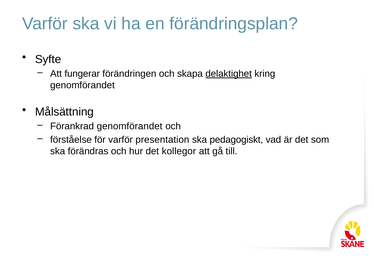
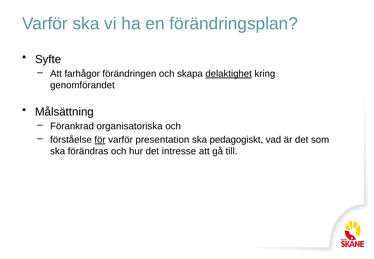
fungerar: fungerar -> farhågor (82, 74)
Förankrad genomförandet: genomförandet -> organisatoriska (130, 126)
för underline: none -> present (100, 140)
kollegor: kollegor -> intresse (179, 151)
